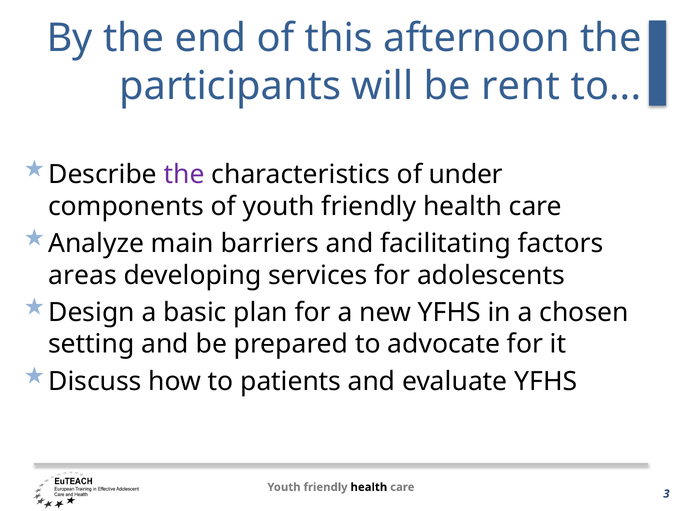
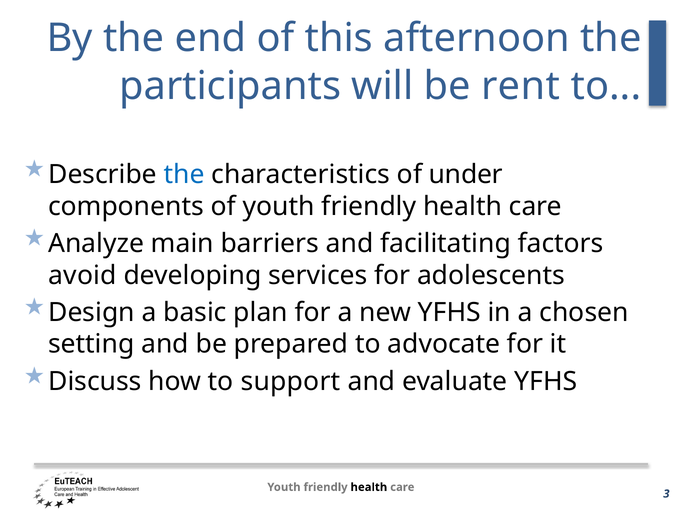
the colour: purple -> blue (184, 175)
areas: areas -> avoid (82, 276)
patients: patients -> support (291, 382)
